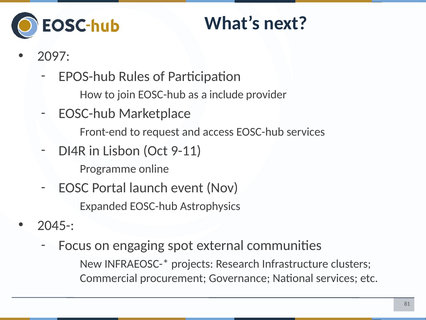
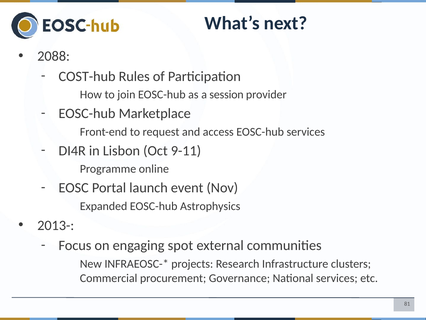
2097: 2097 -> 2088 (54, 56)
EPOS-hub: EPOS-hub -> COST-hub (87, 76)
include: include -> session (226, 95)
2045-: 2045- -> 2013- (56, 225)
